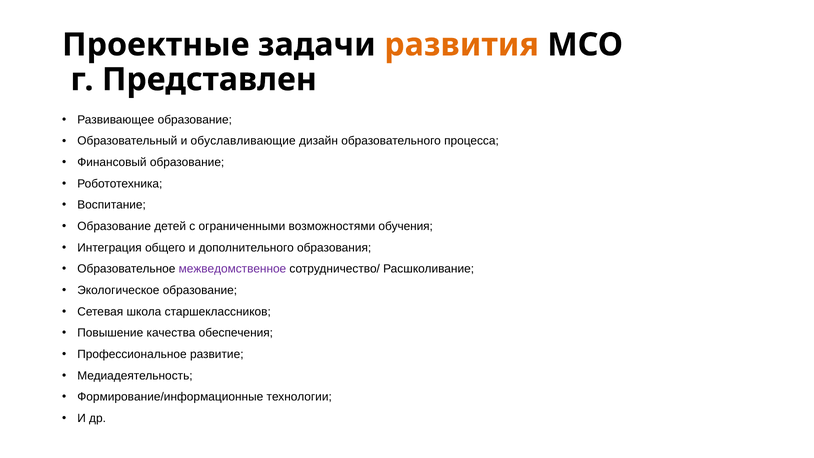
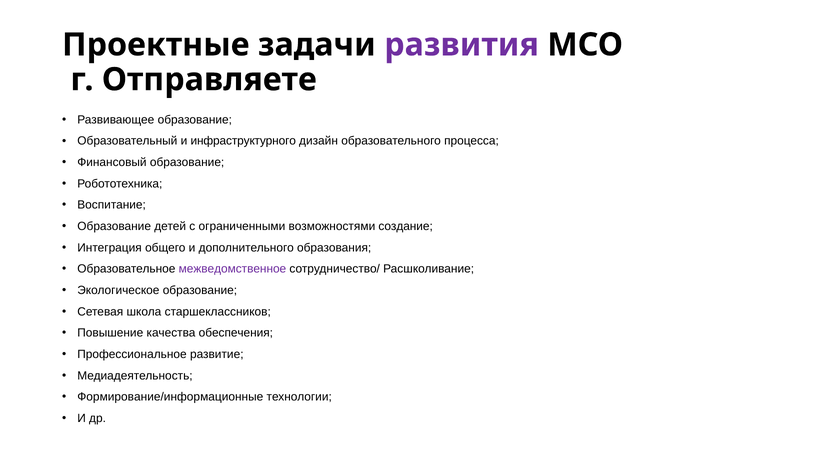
развития colour: orange -> purple (462, 45)
Представлен: Представлен -> Отправляете (209, 80)
обуславливающие: обуславливающие -> инфраструктурного (243, 141)
обучения: обучения -> создание (406, 226)
